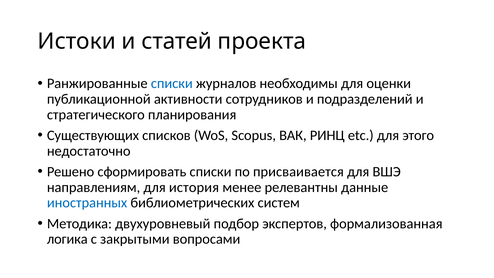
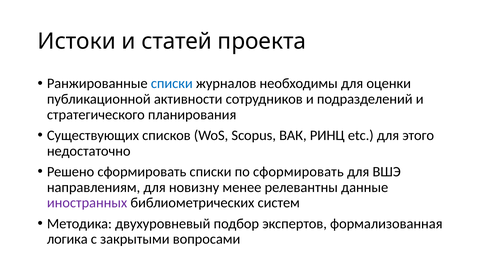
по присваивается: присваивается -> сформировать (298, 172)
история: история -> новизну (194, 187)
иностранных colour: blue -> purple (87, 203)
